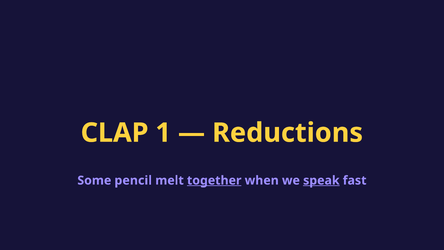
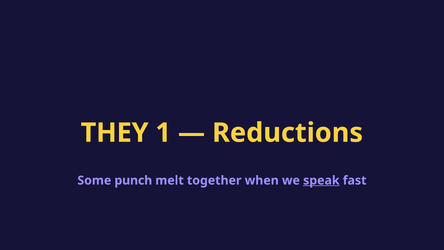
CLAP: CLAP -> THEY (115, 133)
pencil: pencil -> punch (133, 180)
together underline: present -> none (214, 180)
